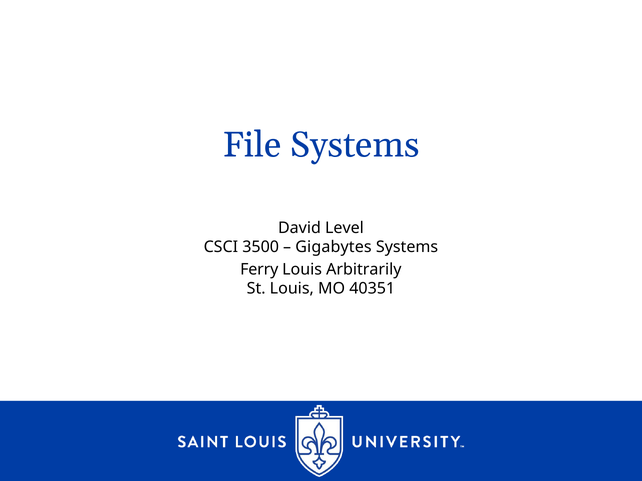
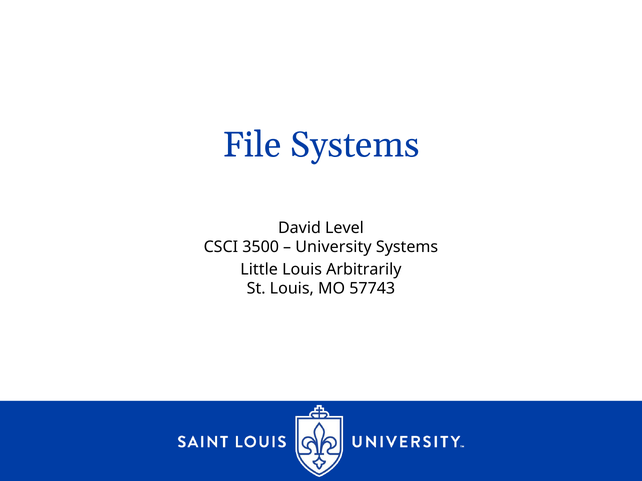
Gigabytes: Gigabytes -> University (333, 247)
Ferry: Ferry -> Little (259, 270)
40351: 40351 -> 57743 (372, 289)
